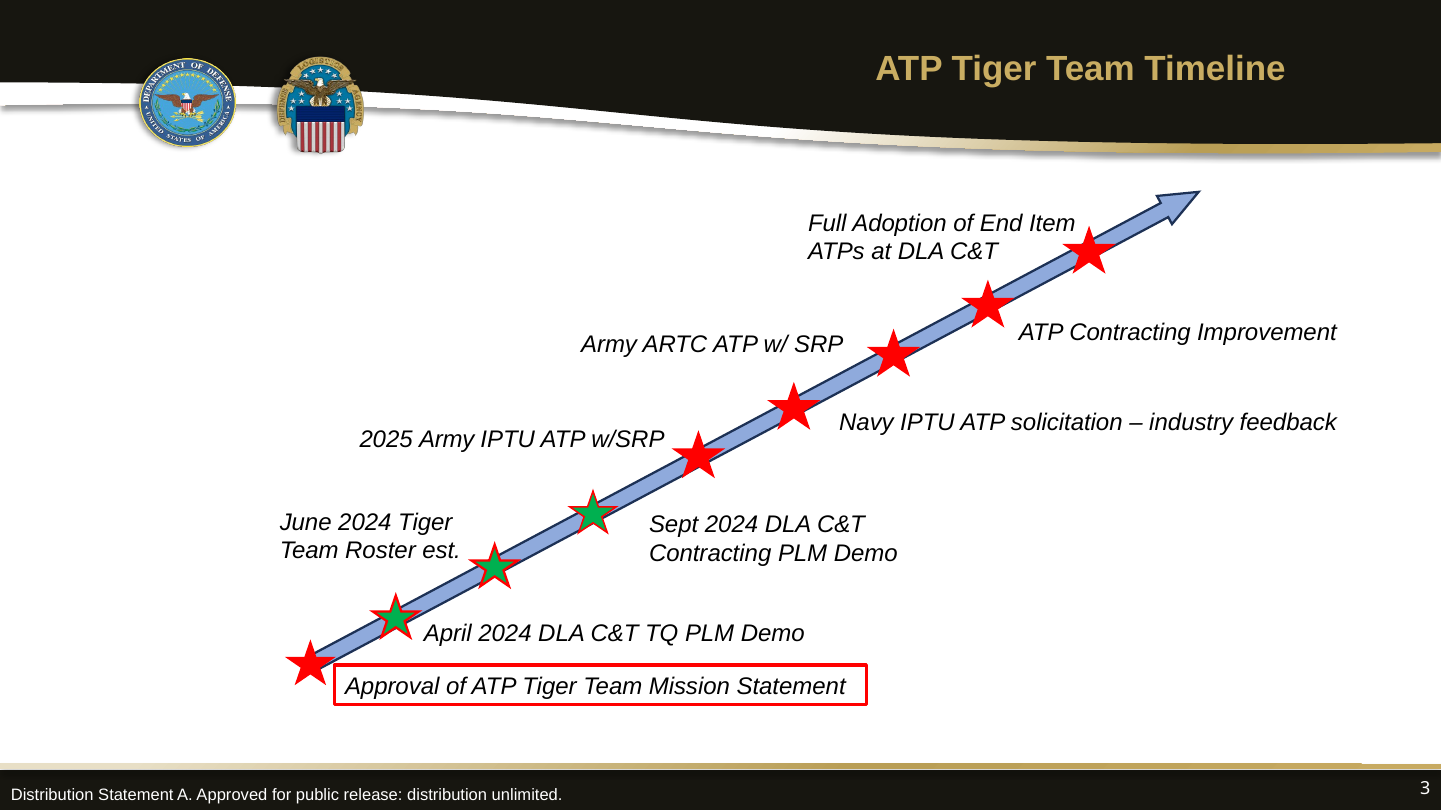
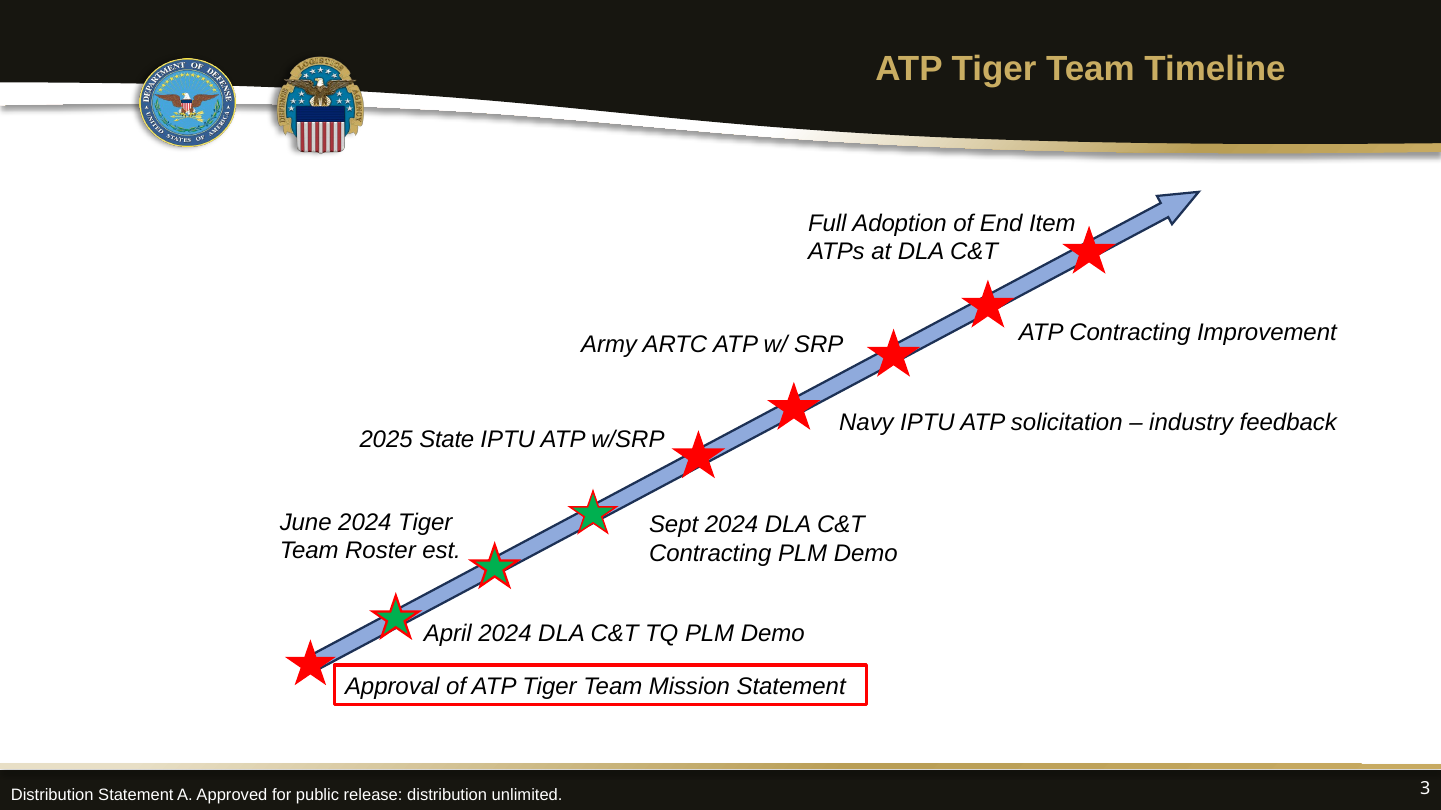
2025 Army: Army -> State (447, 440)
